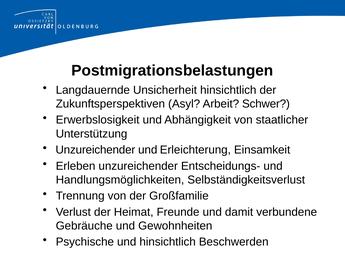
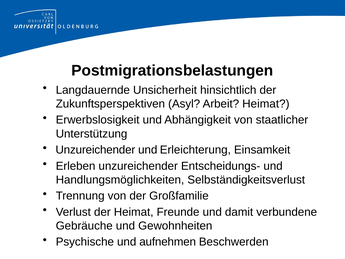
Arbeit Schwer: Schwer -> Heimat (266, 104)
und hinsichtlich: hinsichtlich -> aufnehmen (168, 242)
